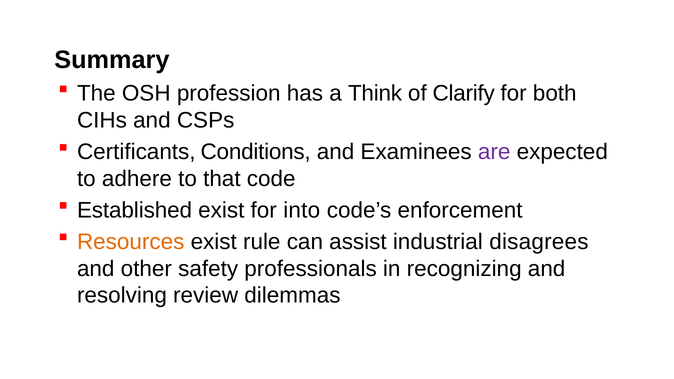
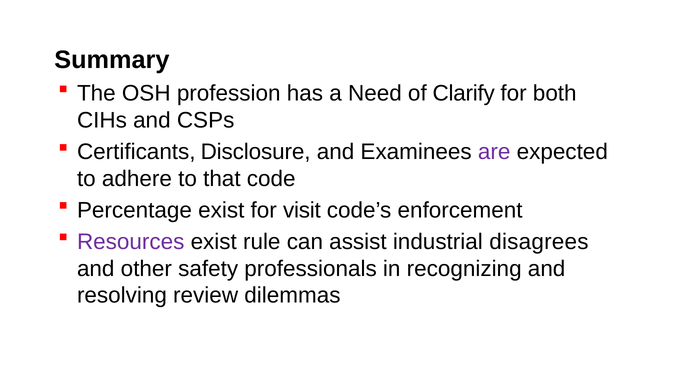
Think: Think -> Need (375, 93)
Conditions: Conditions -> Disclosure (256, 152)
Established: Established -> Percentage (134, 210)
into: into -> visit (302, 210)
Resources colour: orange -> purple (131, 242)
